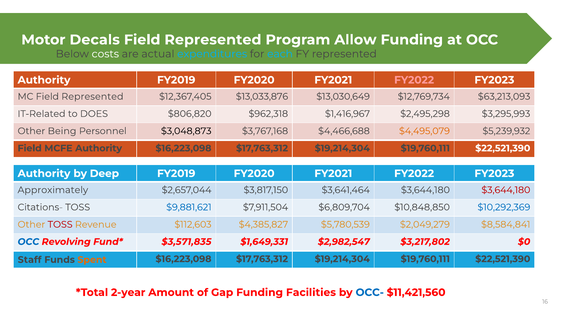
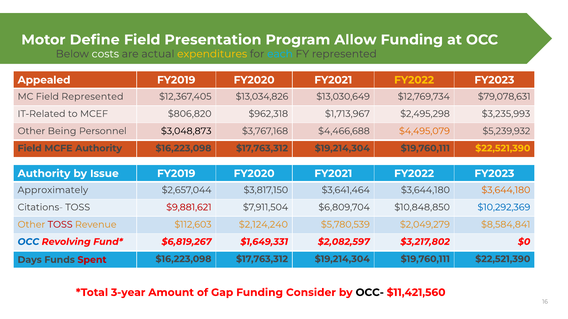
Decals: Decals -> Define (95, 40)
Represented: Represented -> Presentation (213, 40)
expenditures colour: light blue -> yellow (212, 54)
Authority: Authority -> Appealed (44, 80)
FY2022 colour: pink -> yellow (414, 80)
$13,033,876: $13,033,876 -> $13,034,826 (262, 97)
$63,213,093: $63,213,093 -> $79,078,631 (504, 97)
DOES: DOES -> MCEF (94, 114)
$1,416,967: $1,416,967 -> $1,713,967 (347, 114)
$3,295,993: $3,295,993 -> $3,235,993 (506, 114)
$22,521,390 colour: white -> yellow (503, 148)
Deep: Deep -> Issue (104, 174)
$3,644,180 colour: red -> orange (506, 190)
$9,881,621 colour: blue -> red (189, 208)
$4,385,827: $4,385,827 -> $2,124,240 (263, 225)
$3,571,835: $3,571,835 -> $6,819,267 (187, 242)
$2,982,547: $2,982,547 -> $2,082,597 (344, 242)
Staff: Staff -> Days (30, 260)
Spent colour: orange -> red (92, 260)
2-year: 2-year -> 3-year (128, 293)
Facilities: Facilities -> Consider (311, 293)
OCC- colour: blue -> black (370, 293)
